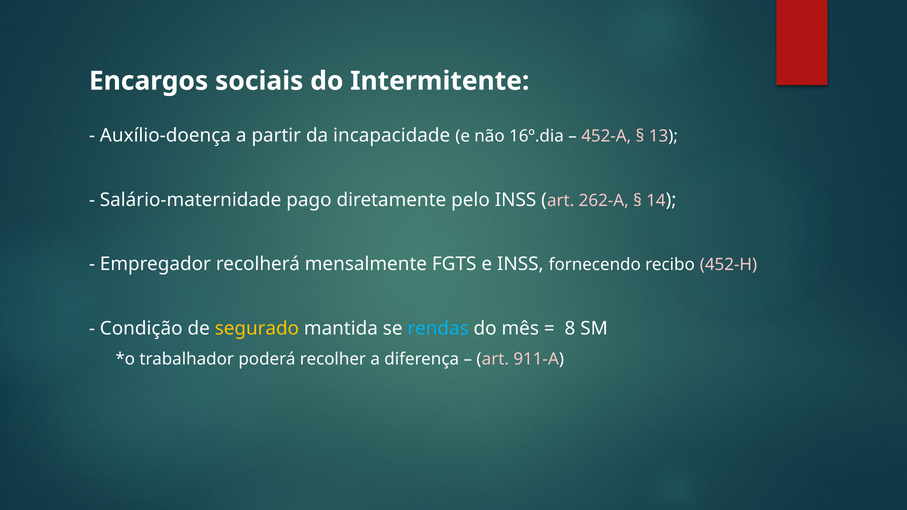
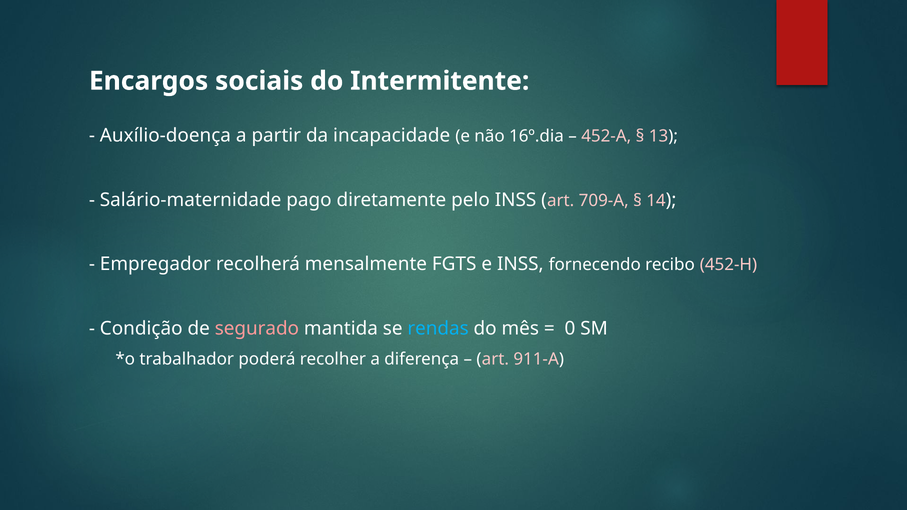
262-A: 262-A -> 709-A (604, 201)
segurado colour: yellow -> pink (257, 329)
8: 8 -> 0 (570, 329)
